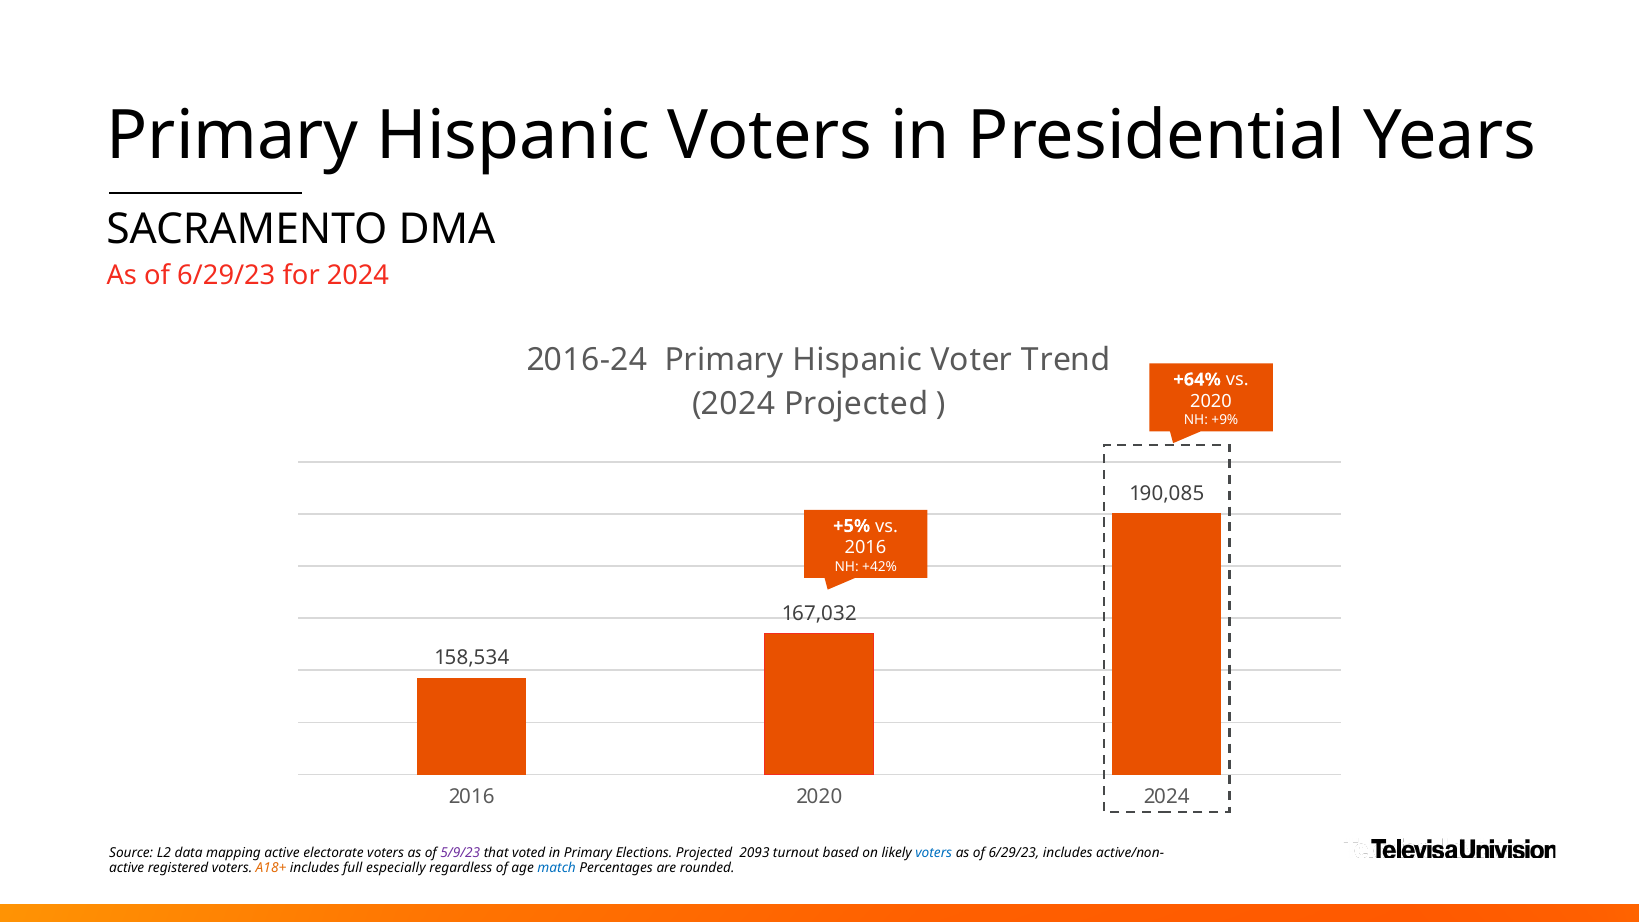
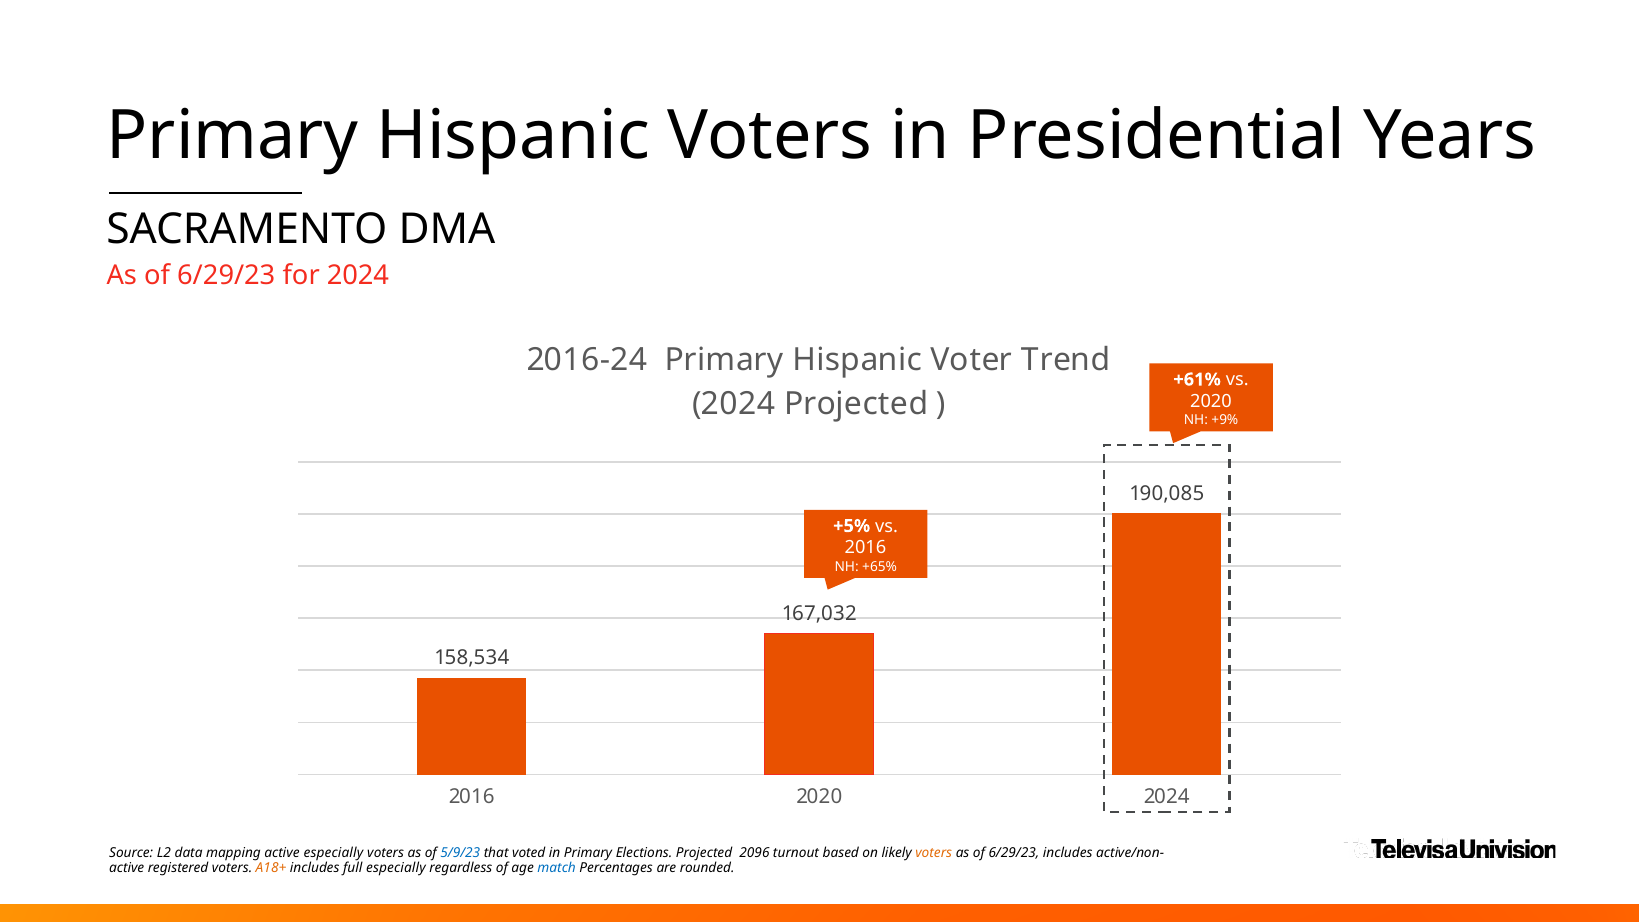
+64%: +64% -> +61% (1197, 380)
+42%: +42% -> +65% (880, 567)
active electorate: electorate -> especially (333, 853)
5/9/23 colour: purple -> blue (460, 853)
2093: 2093 -> 2096 (754, 853)
voters colour: blue -> orange (934, 853)
